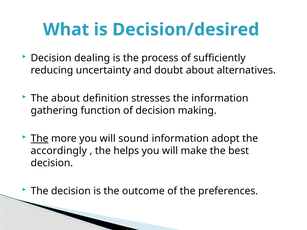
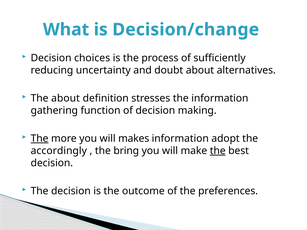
Decision/desired: Decision/desired -> Decision/change (186, 30)
dealing: dealing -> choices (92, 58)
sound: sound -> makes (134, 139)
helps: helps -> bring (126, 151)
the underline: none -> present (218, 151)
